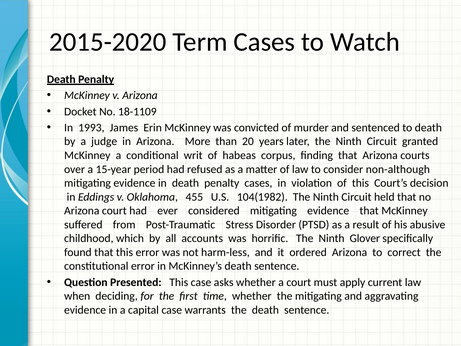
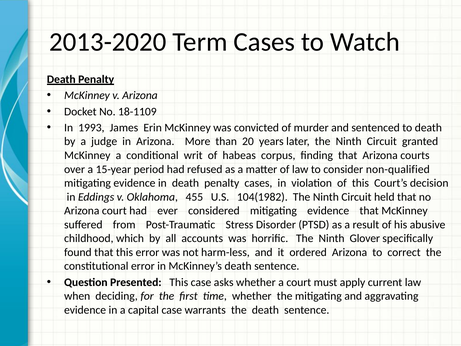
2015-2020: 2015-2020 -> 2013-2020 (108, 42)
non-although: non-although -> non-qualified (398, 169)
